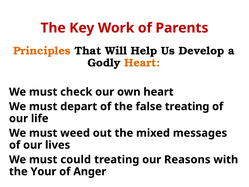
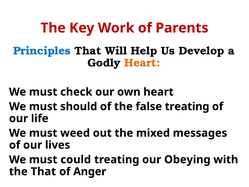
Principles colour: orange -> blue (42, 51)
depart: depart -> should (79, 106)
Reasons: Reasons -> Obeying (187, 159)
the Your: Your -> That (43, 171)
